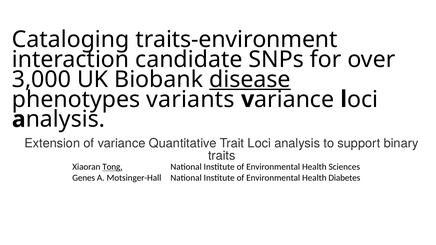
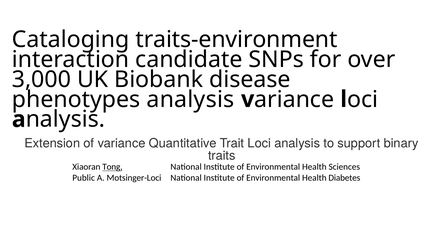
disease underline: present -> none (250, 79)
phenotypes variants: variants -> analysis (190, 99)
Genes: Genes -> Public (84, 178)
Motsinger-Hall: Motsinger-Hall -> Motsinger-Loci (134, 178)
